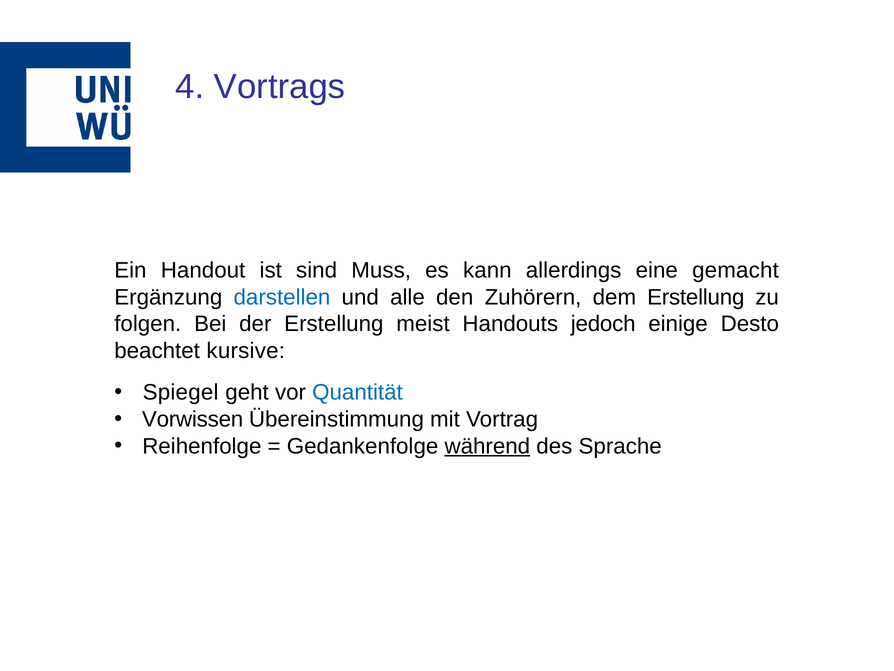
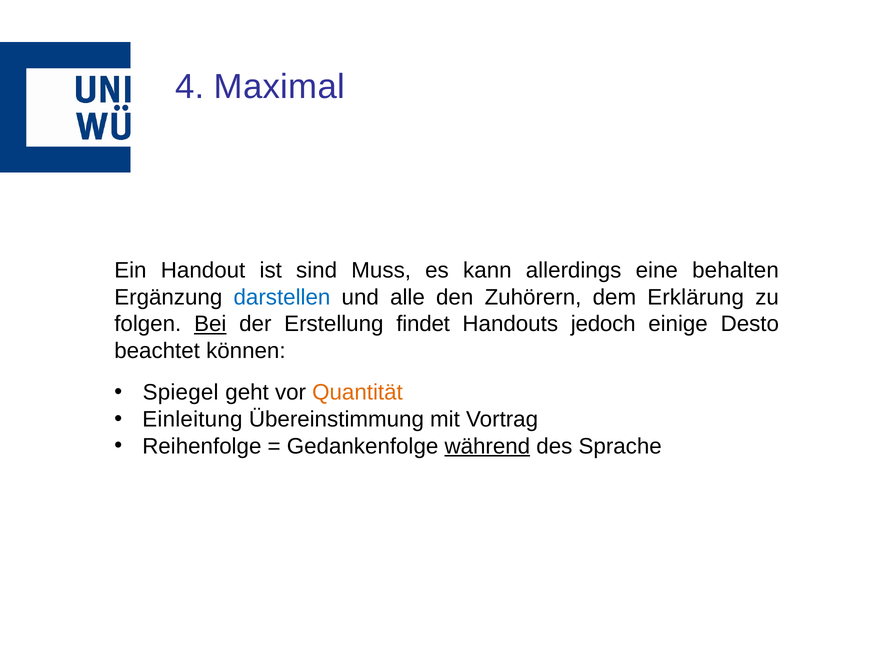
Vortrags: Vortrags -> Maximal (279, 87)
gemacht: gemacht -> behalten (735, 270)
dem Erstellung: Erstellung -> Erklärung (696, 297)
Bei underline: none -> present (210, 324)
meist: meist -> findet (423, 324)
kursive: kursive -> können (246, 351)
Quantität colour: blue -> orange (357, 392)
Vorwissen: Vorwissen -> Einleitung (192, 419)
